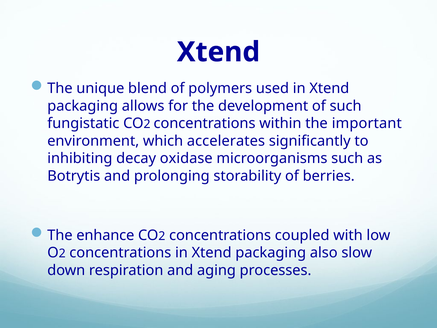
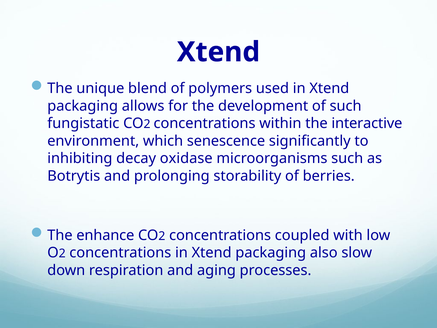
important: important -> interactive (367, 123)
accelerates: accelerates -> senescence (226, 141)
